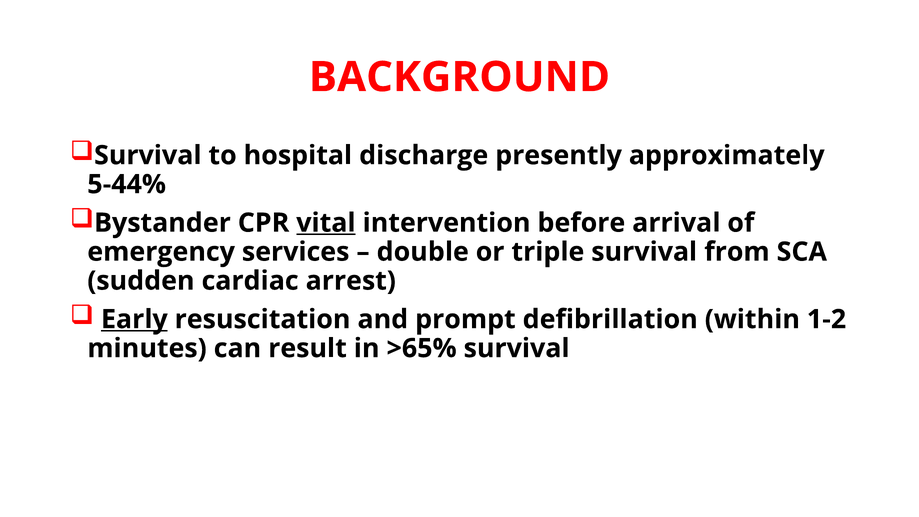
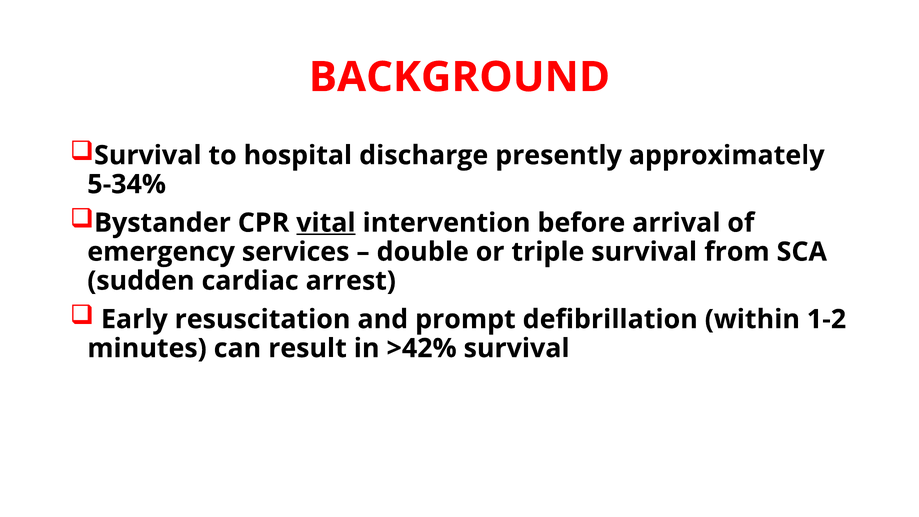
5-44%: 5-44% -> 5-34% (127, 184)
Early underline: present -> none (134, 319)
>65%: >65% -> >42% (422, 348)
